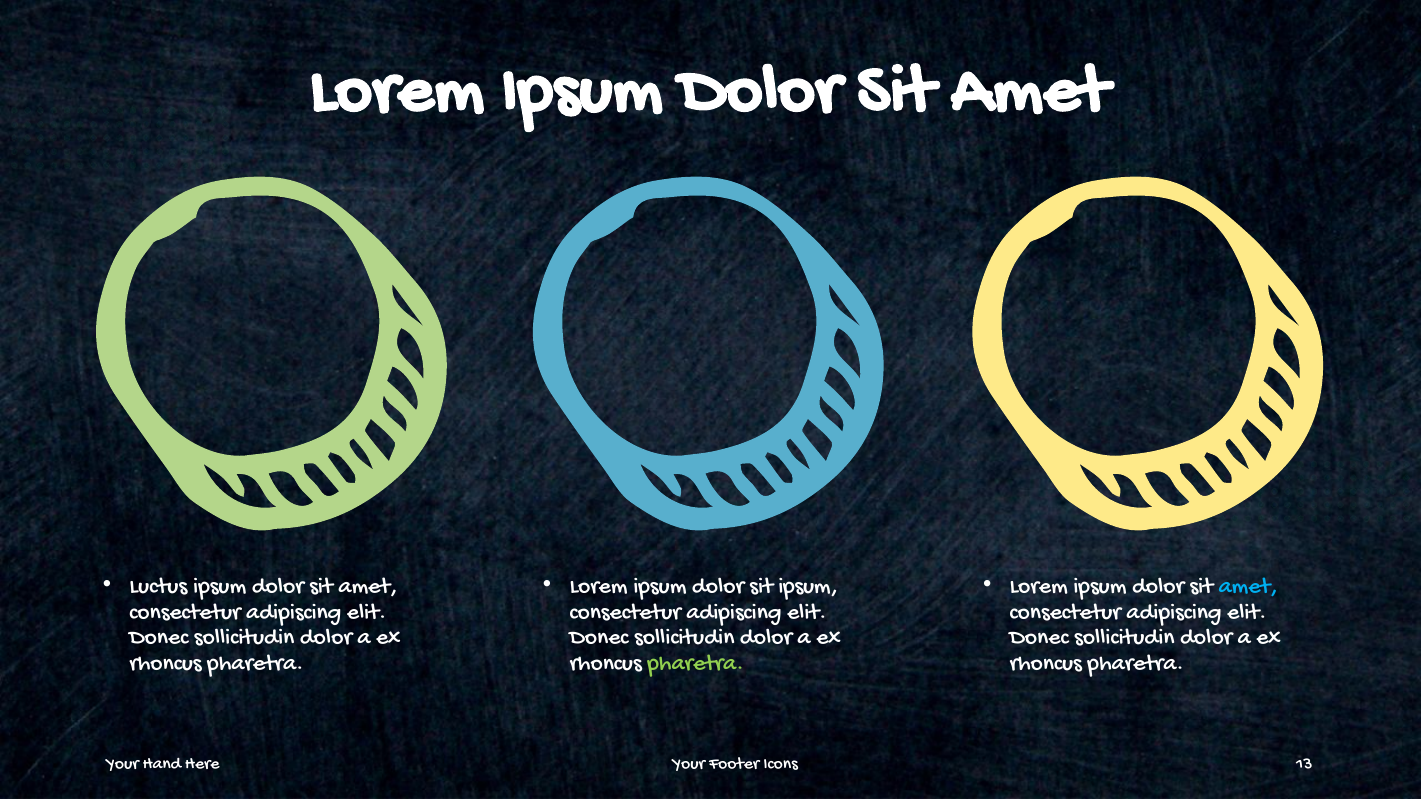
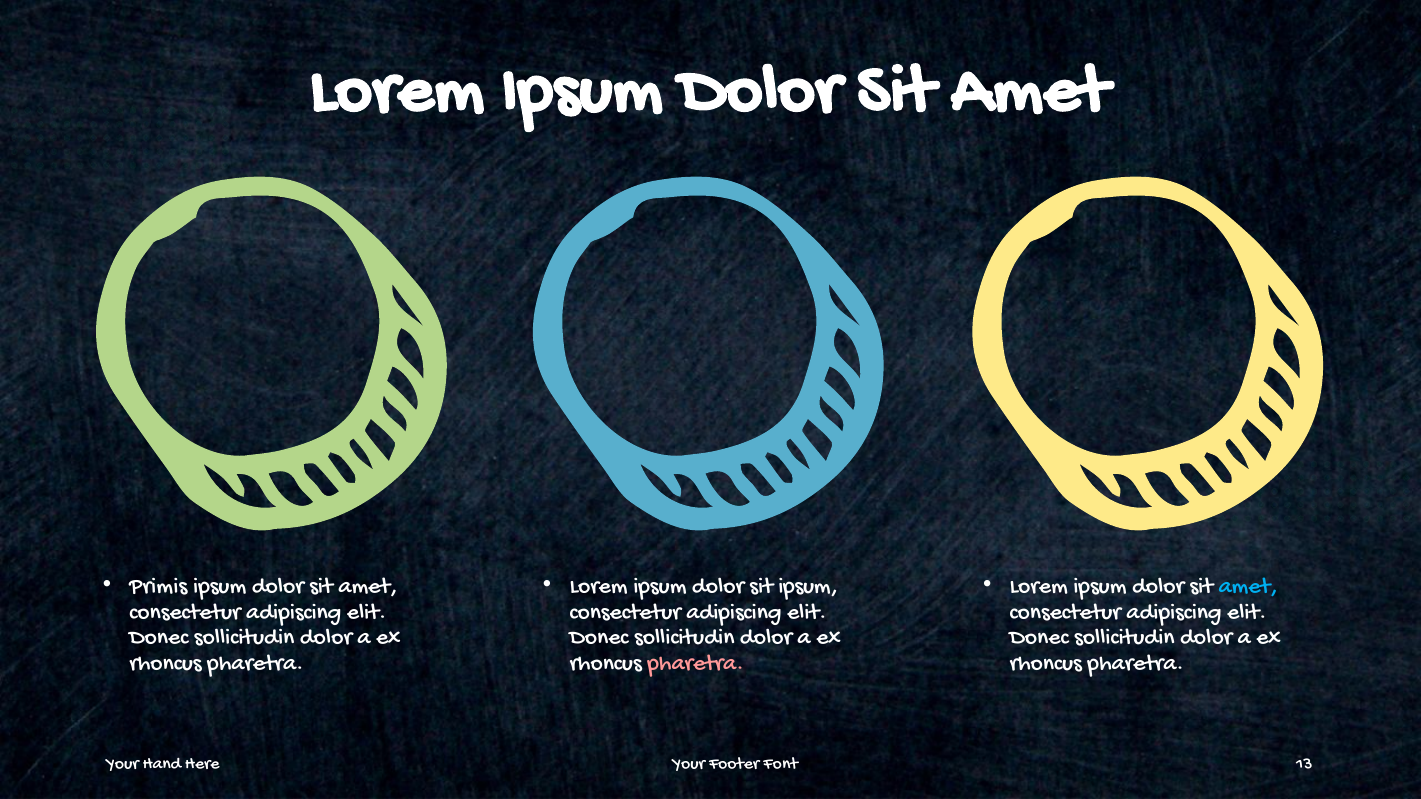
Luctus: Luctus -> Primis (158, 585)
pharetra colour: light green -> pink (696, 662)
Icons: Icons -> Font (781, 763)
